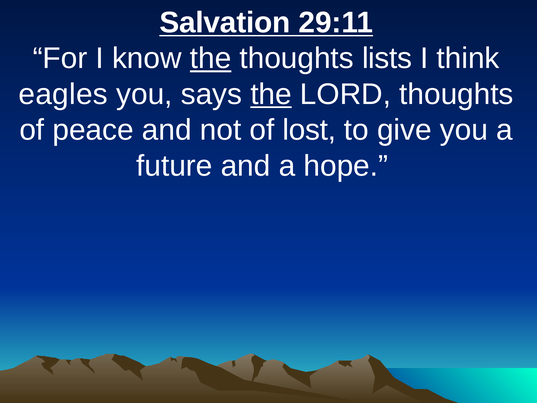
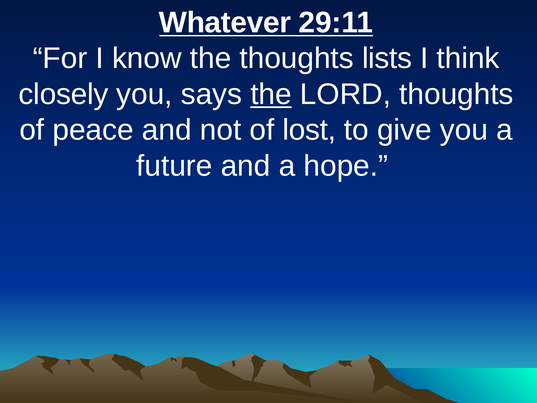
Salvation: Salvation -> Whatever (225, 23)
the underline: present -> none (211, 58)
eagles: eagles -> closely (63, 94)
